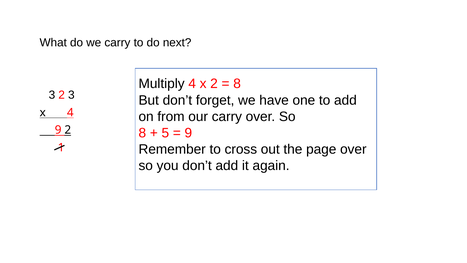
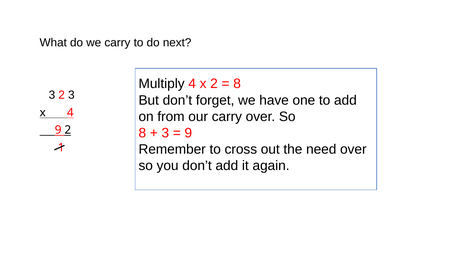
5: 5 -> 3 (165, 133)
page: page -> need (321, 149)
